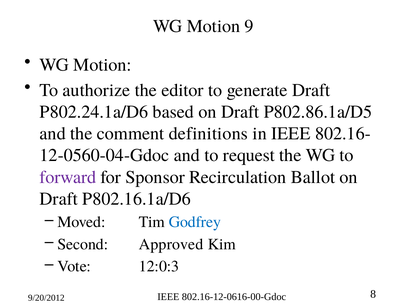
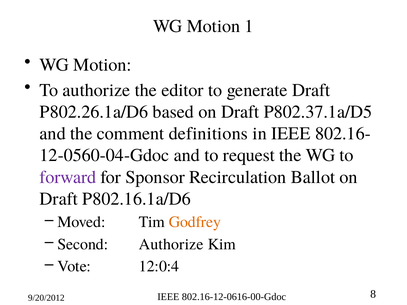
9: 9 -> 1 (249, 26)
P802.24.1a/D6: P802.24.1a/D6 -> P802.26.1a/D6 (94, 112)
P802.86.1a/D5: P802.86.1a/D5 -> P802.37.1a/D5 (318, 112)
Godfrey colour: blue -> orange (195, 222)
Second Approved: Approved -> Authorize (171, 244)
12:0:3: 12:0:3 -> 12:0:4 (159, 267)
